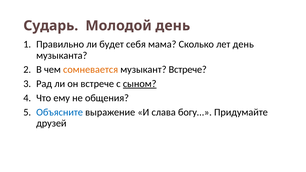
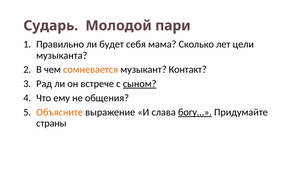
Молодой день: день -> пари (173, 26)
лет день: день -> цели (243, 44)
музыкант Встрече: Встрече -> Контакт (188, 70)
Объясните colour: blue -> orange (60, 112)
богу… underline: none -> present (195, 112)
друзей: друзей -> страны (51, 123)
